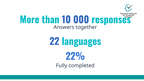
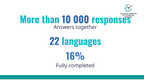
22%: 22% -> 16% (75, 57)
